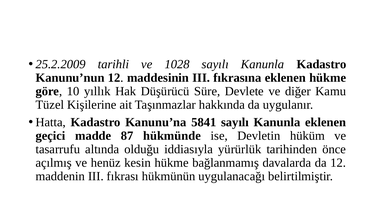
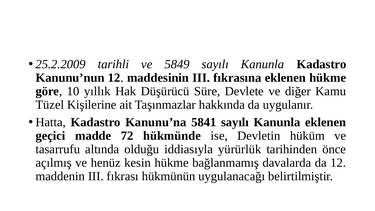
1028: 1028 -> 5849 (177, 64)
87: 87 -> 72 (127, 136)
